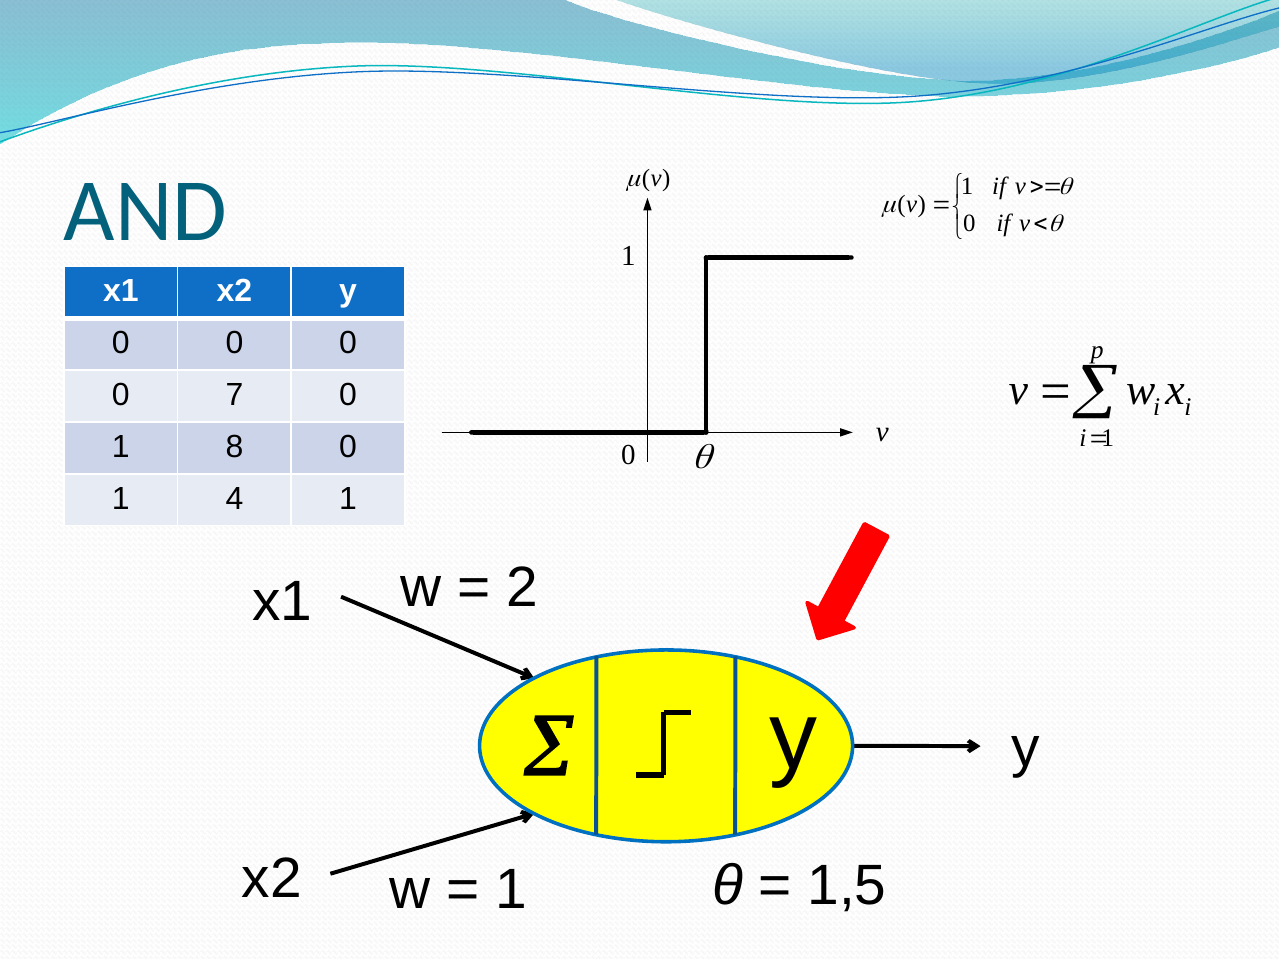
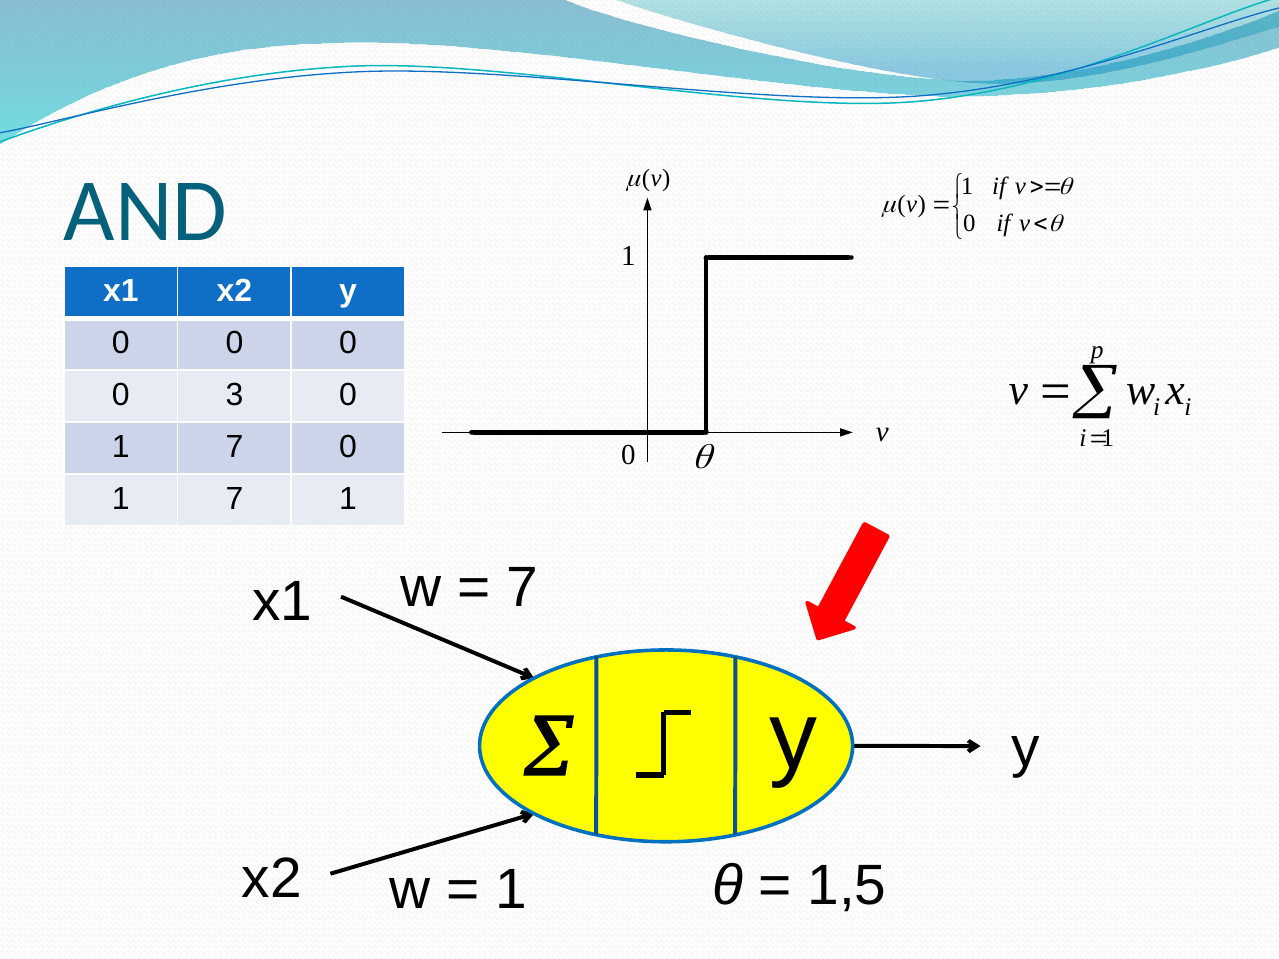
7: 7 -> 3 (234, 395)
8: 8 -> 7 (234, 447)
4: 4 -> 7 (234, 499)
2: 2 -> 7 (522, 588)
